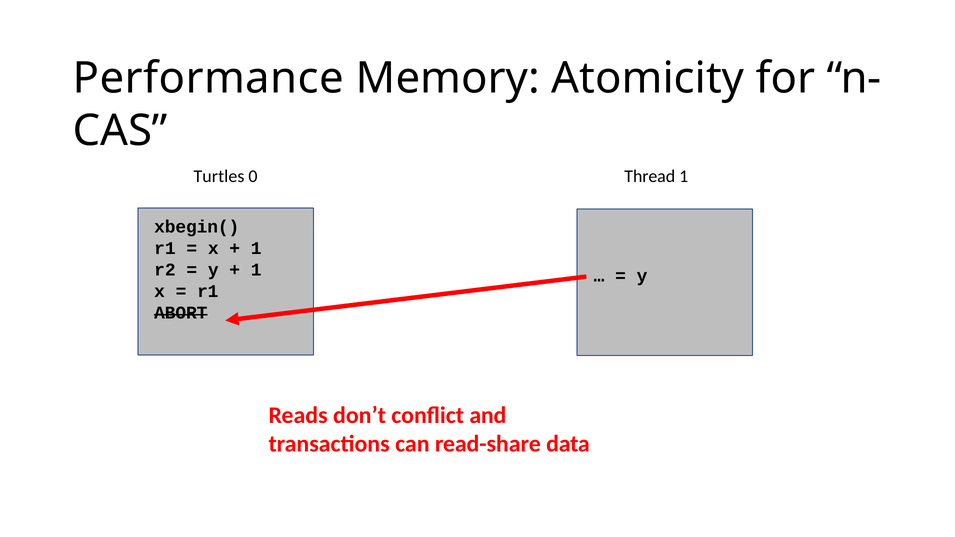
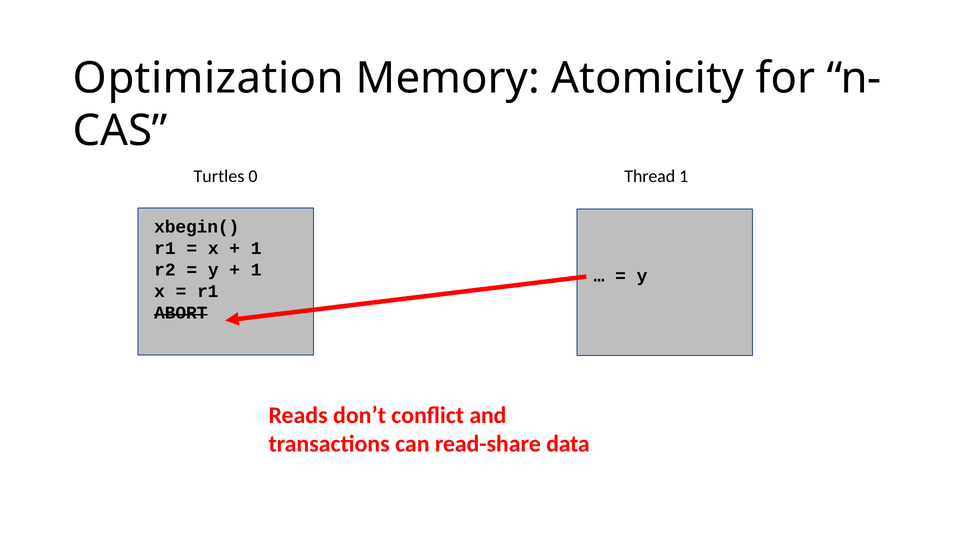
Performance: Performance -> Optimization (208, 78)
